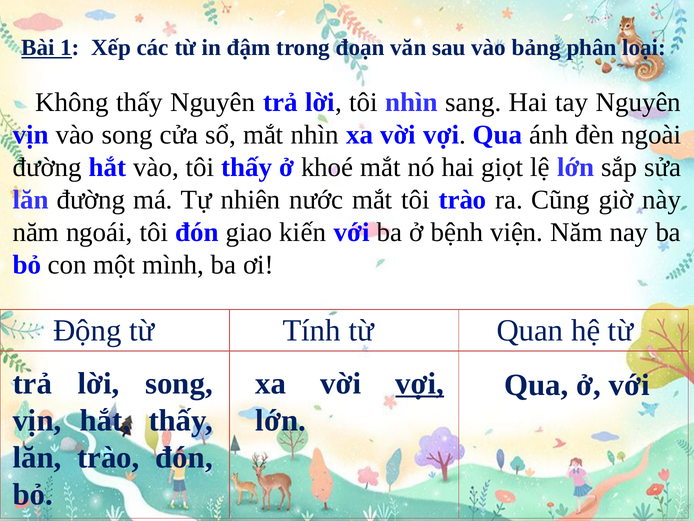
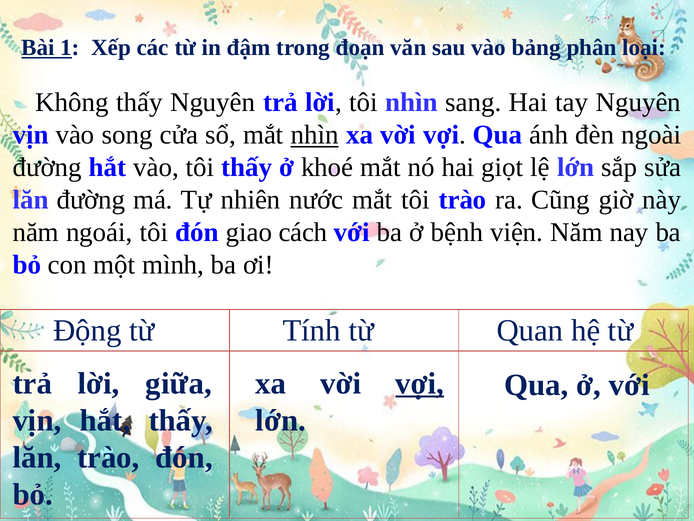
nhìn underline: none -> present (315, 135)
kiến: kiến -> cách (303, 232)
lời song: song -> giữa (179, 383)
